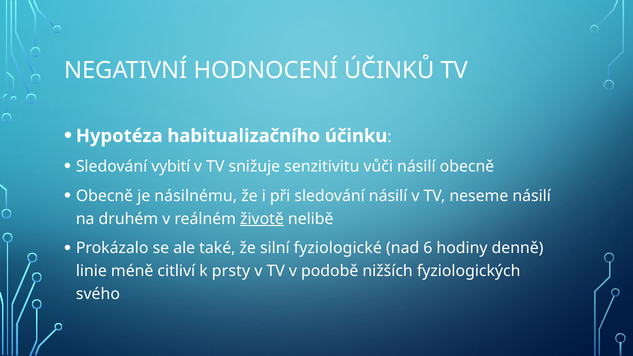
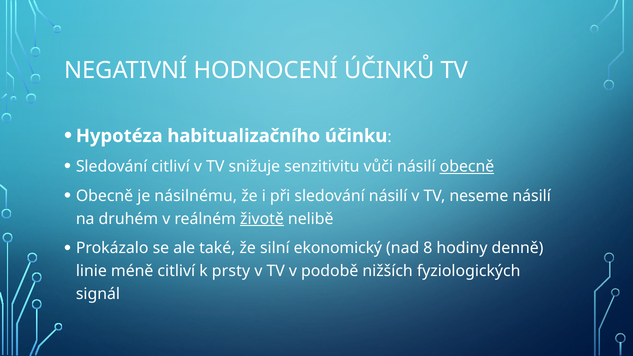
Sledování vybití: vybití -> citliví (171, 167)
obecně underline: none -> present (467, 167)
fyziologické: fyziologické -> ekonomický (338, 248)
6: 6 -> 8 (428, 248)
svého: svého -> signál (98, 294)
